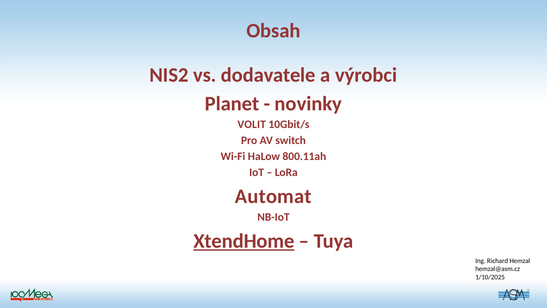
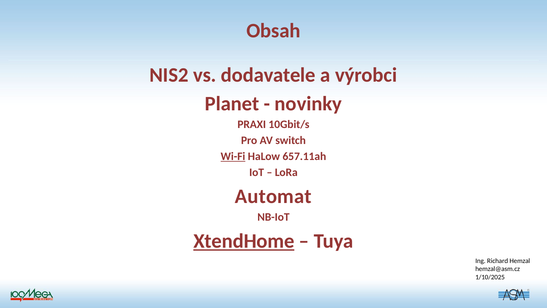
VOLIT: VOLIT -> PRAXI (252, 124)
Wi-Fi underline: none -> present (233, 156)
800.11ah: 800.11ah -> 657.11ah (304, 156)
